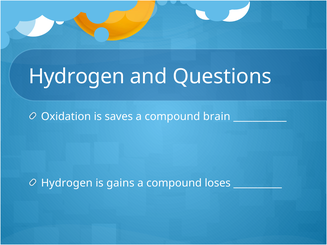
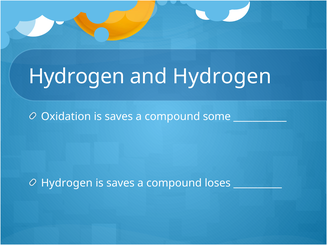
and Questions: Questions -> Hydrogen (222, 77)
brain: brain -> some (217, 117)
gains: gains -> saves (120, 183)
